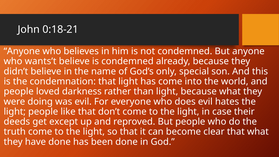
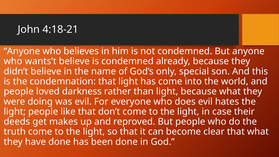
0:18-21: 0:18-21 -> 4:18-21 (60, 30)
except: except -> makes (64, 122)
